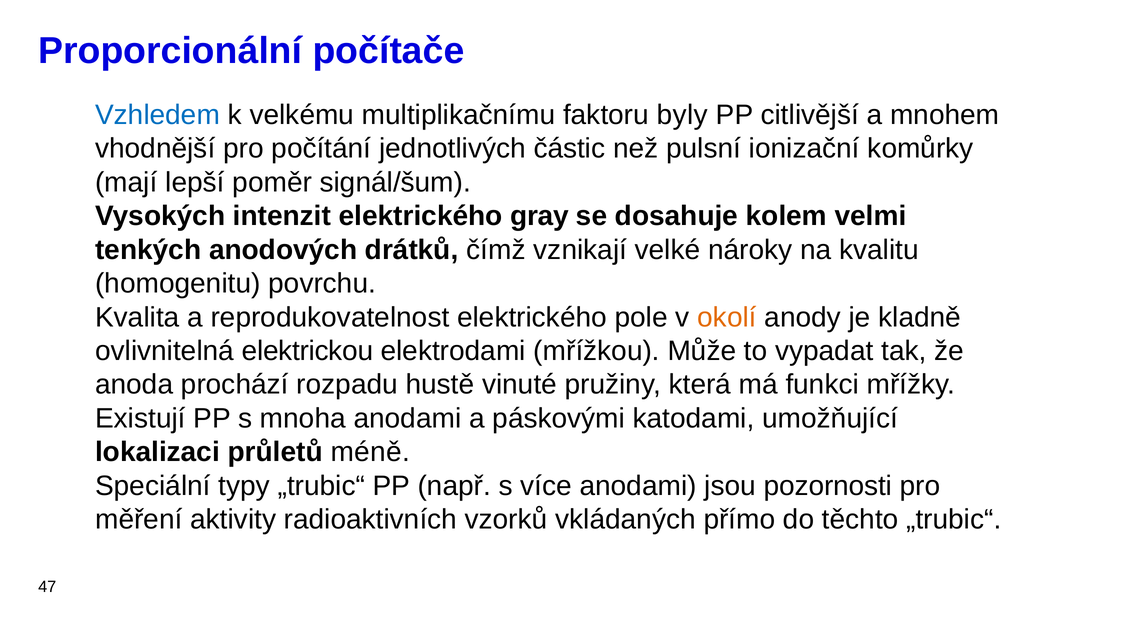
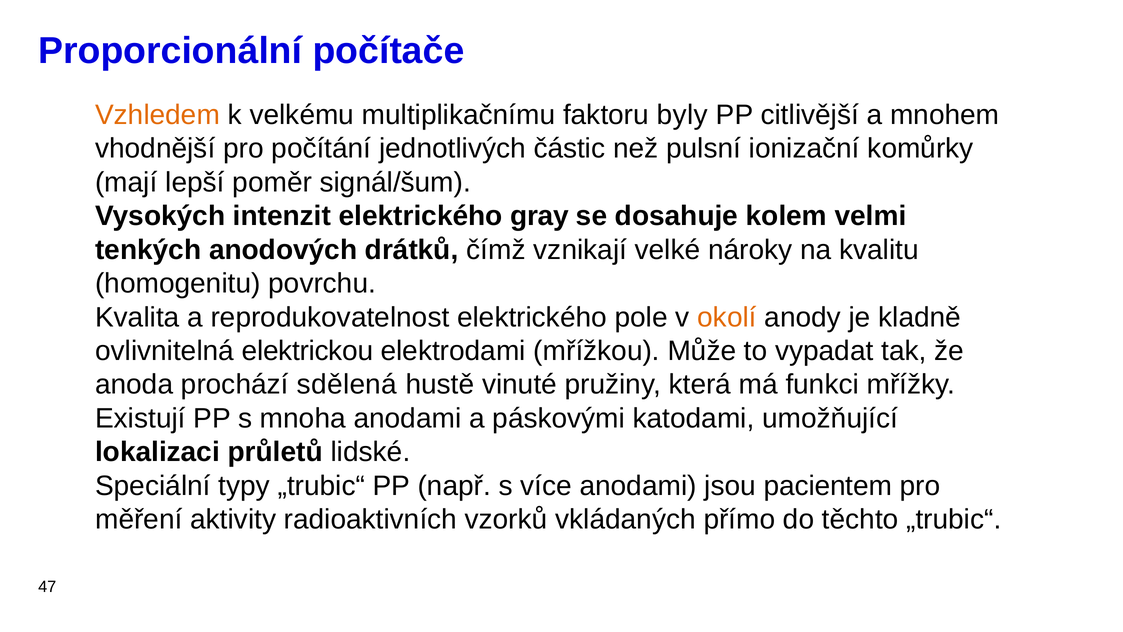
Vzhledem colour: blue -> orange (158, 115)
rozpadu: rozpadu -> sdělená (347, 384)
méně: méně -> lidské (371, 452)
pozornosti: pozornosti -> pacientem (828, 486)
